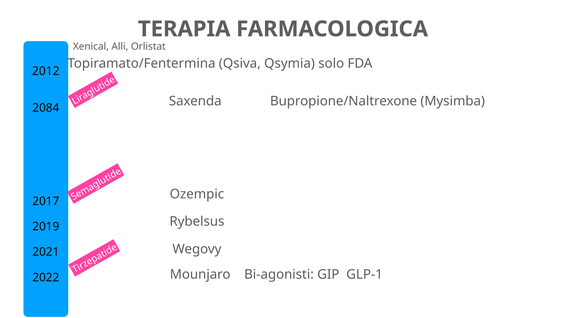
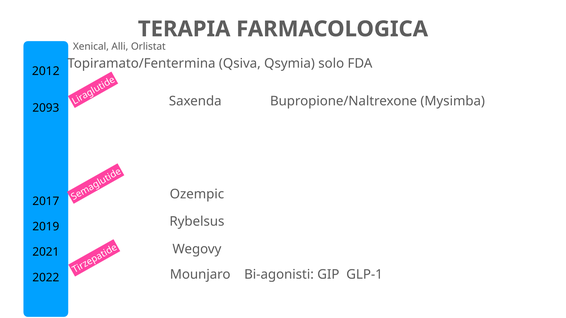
2084: 2084 -> 2093 (46, 108)
